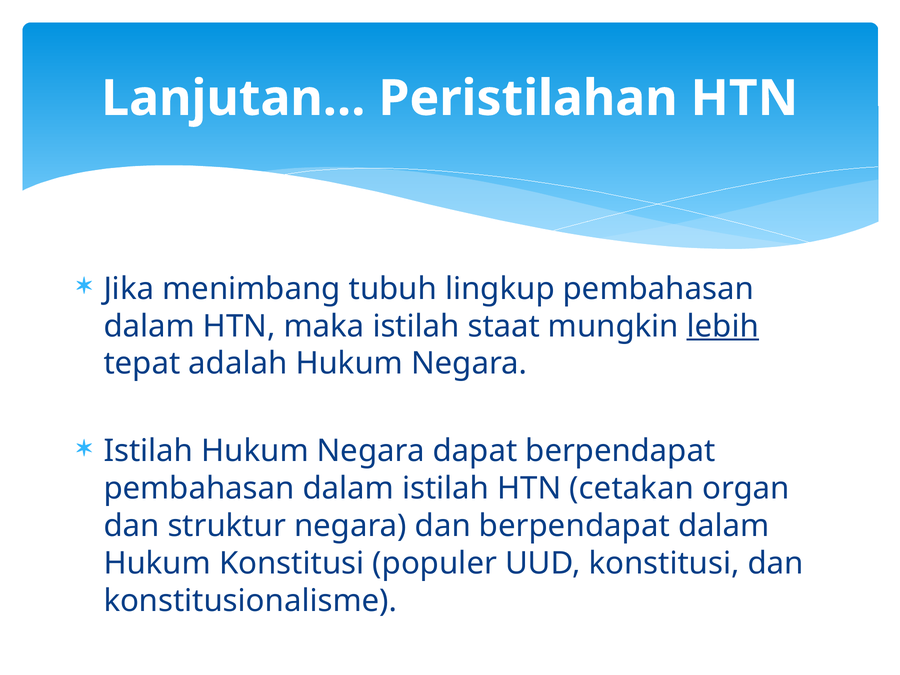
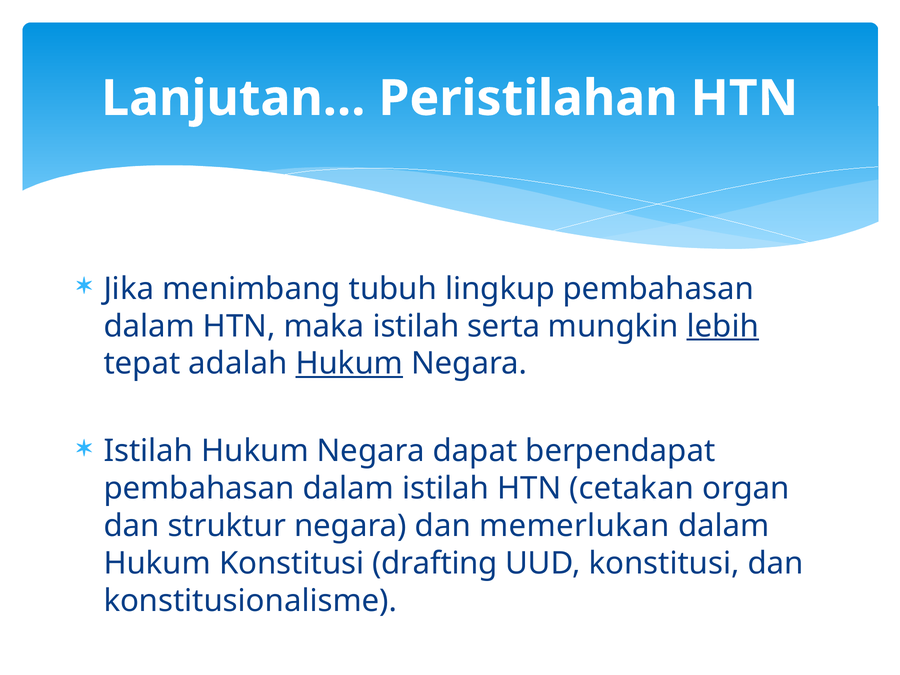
staat: staat -> serta (504, 326)
Hukum underline: none -> present (349, 364)
dan berpendapat: berpendapat -> memerlukan (574, 526)
populer: populer -> drafting (435, 563)
